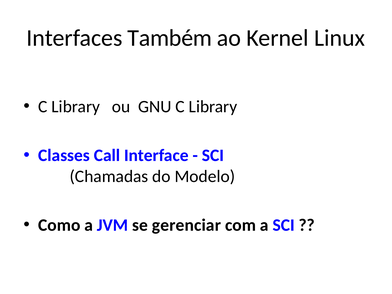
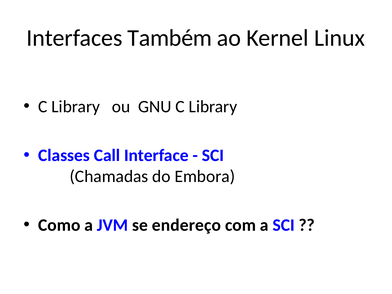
Modelo: Modelo -> Embora (205, 176)
gerenciar: gerenciar -> endereço (186, 225)
